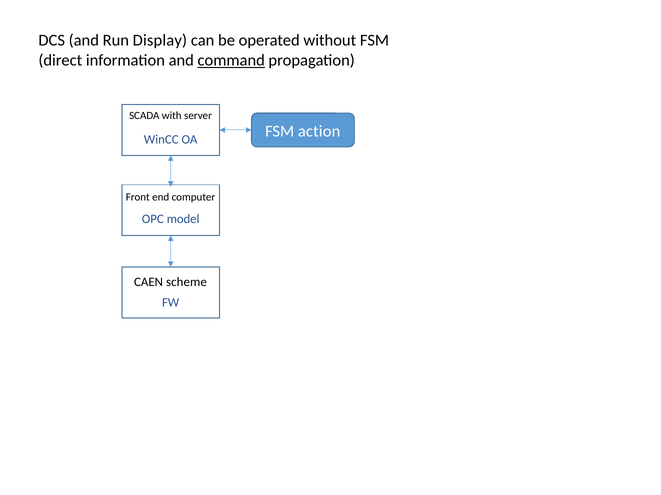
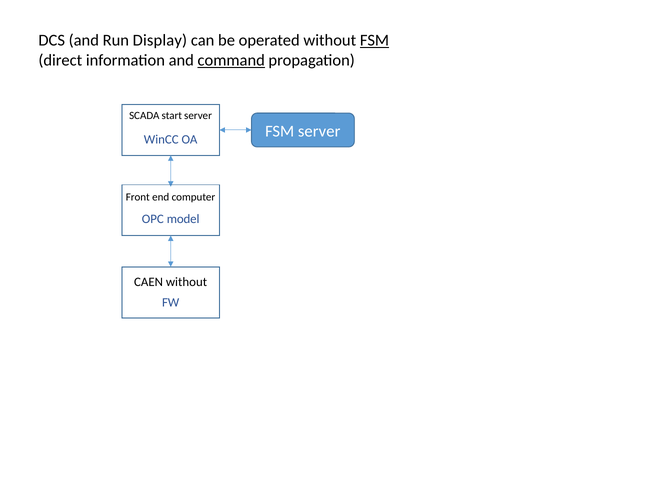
FSM underline: none -> present (374, 40)
with: with -> start (172, 116)
FSM action: action -> server (319, 131)
CAEN scheme: scheme -> without (186, 283)
